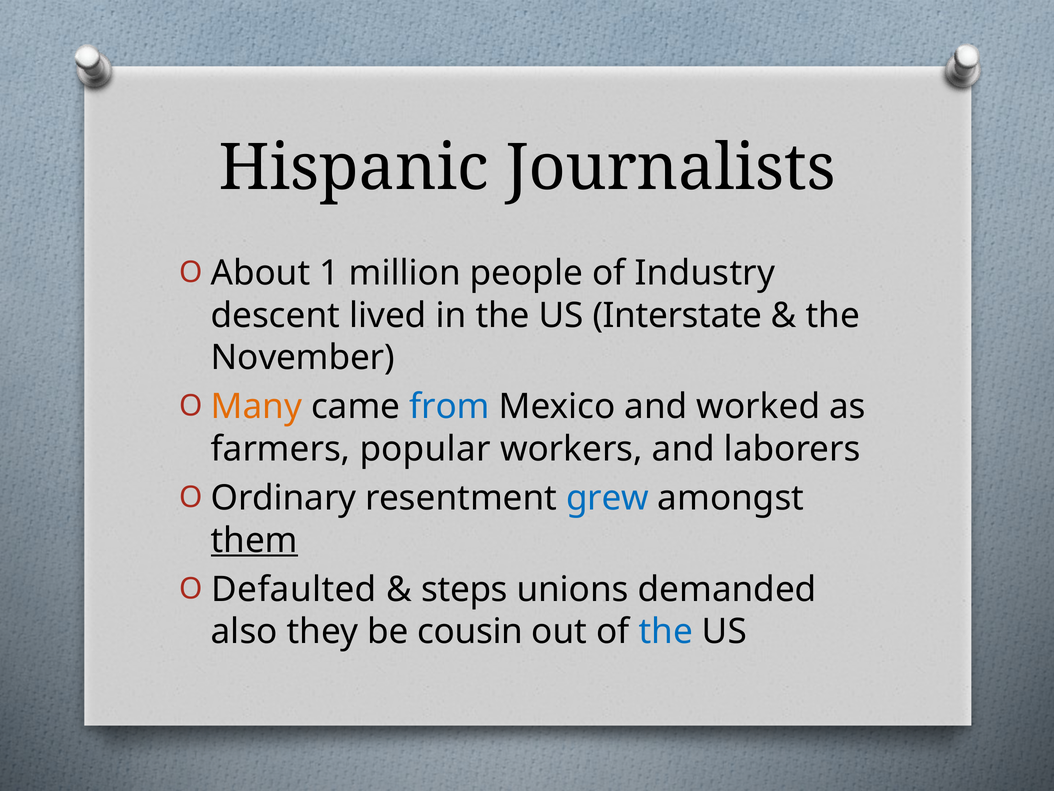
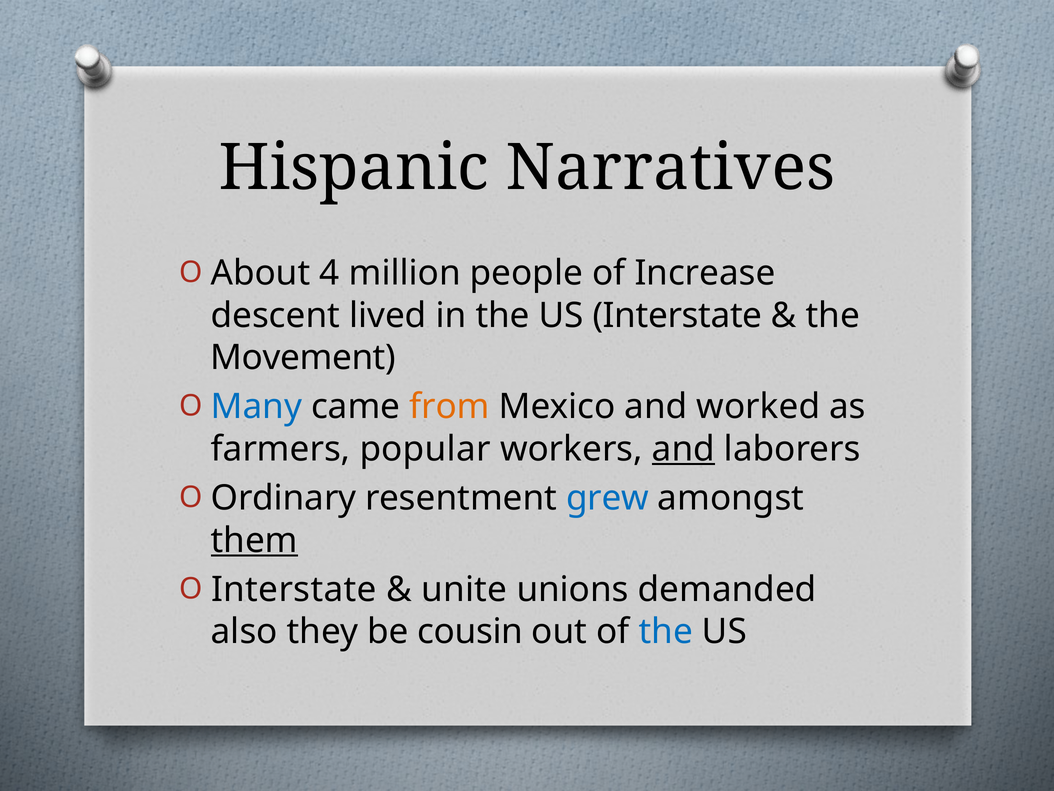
Journalists: Journalists -> Narratives (671, 168)
1: 1 -> 4 (330, 273)
Industry: Industry -> Increase (705, 273)
November: November -> Movement (303, 357)
Many colour: orange -> blue (256, 407)
from colour: blue -> orange (450, 407)
and underline: none -> present (683, 449)
Defaulted: Defaulted -> Interstate (294, 589)
steps: steps -> unite (464, 589)
